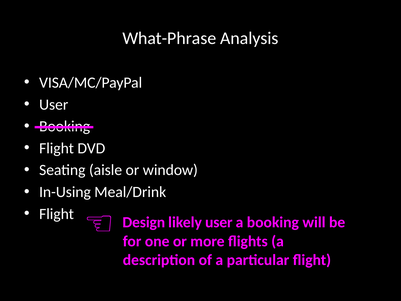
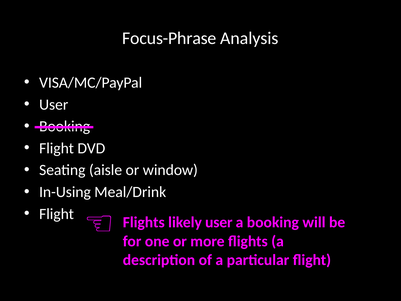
What-Phrase: What-Phrase -> Focus-Phrase (169, 38)
Design: Design -> Flights (144, 222)
